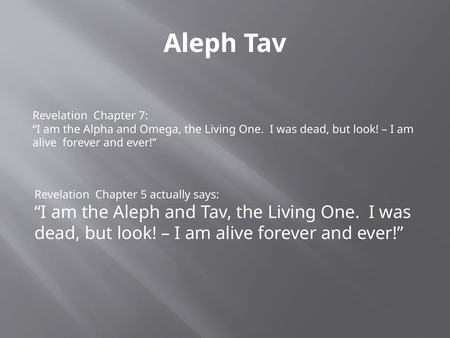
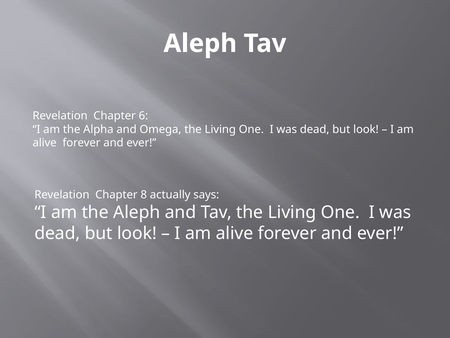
7: 7 -> 6 (143, 116)
5: 5 -> 8 (144, 194)
